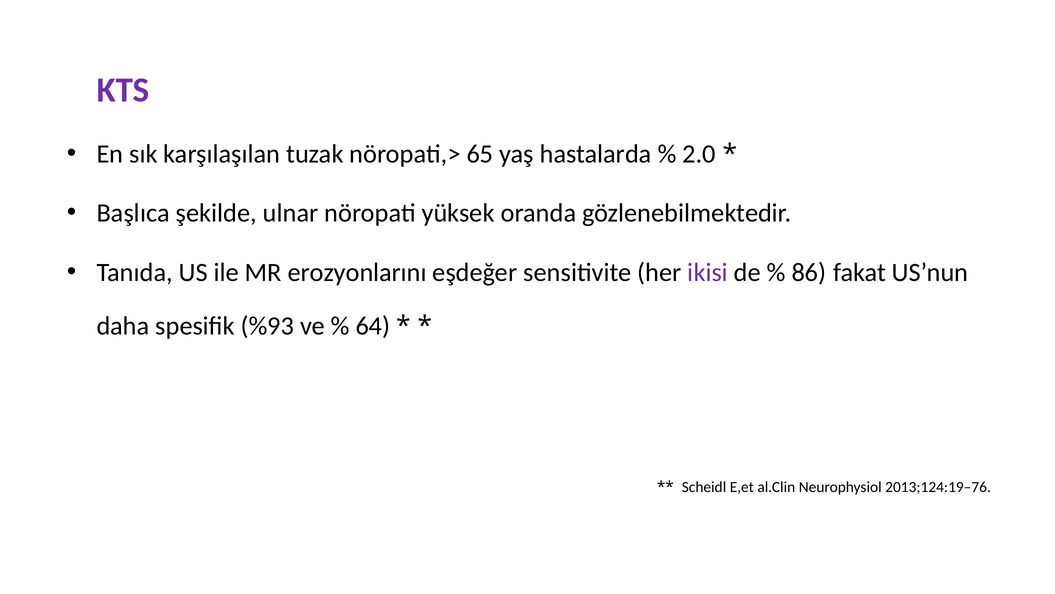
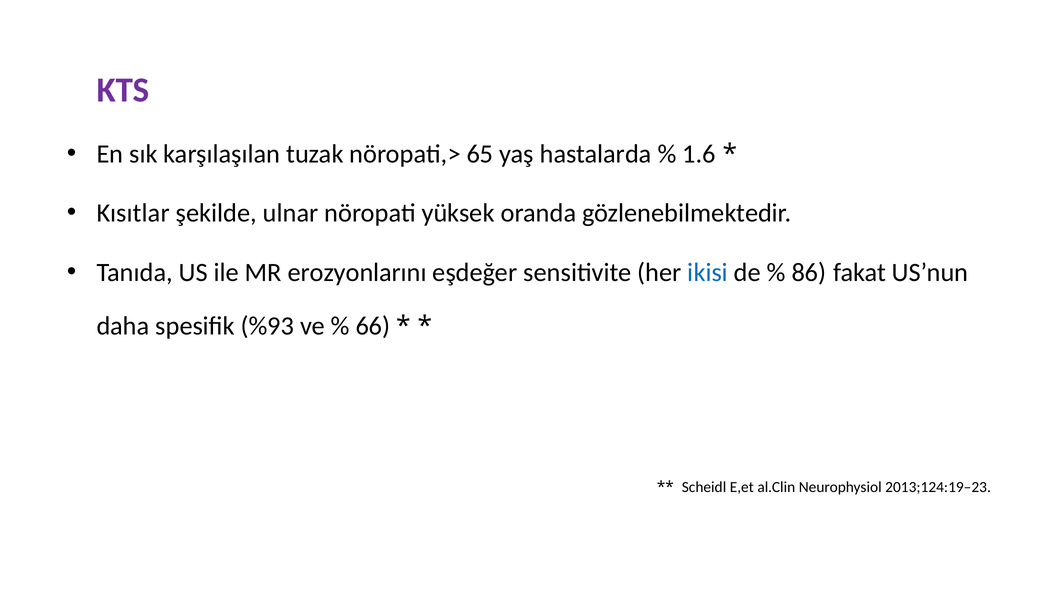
2.0: 2.0 -> 1.6 (699, 154)
Başlıca: Başlıca -> Kısıtlar (133, 213)
ikisi colour: purple -> blue (708, 272)
64: 64 -> 66 (373, 326)
2013;124:19–76: 2013;124:19–76 -> 2013;124:19–23 (938, 487)
